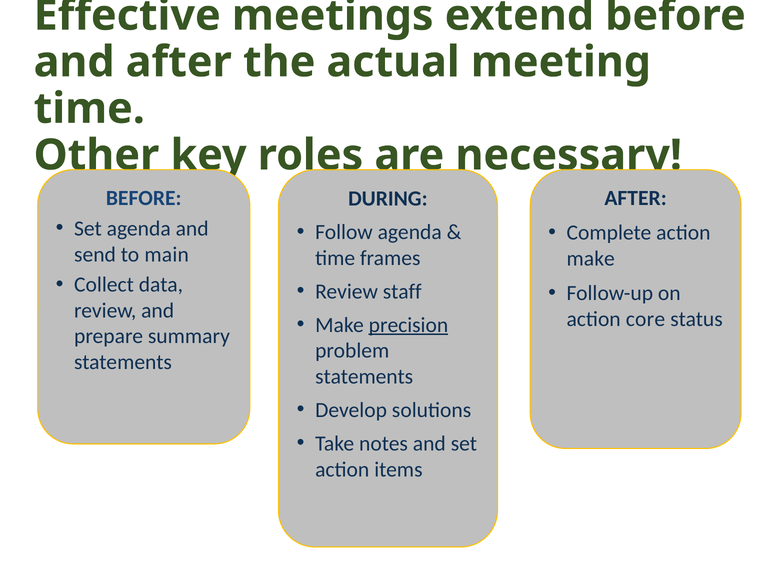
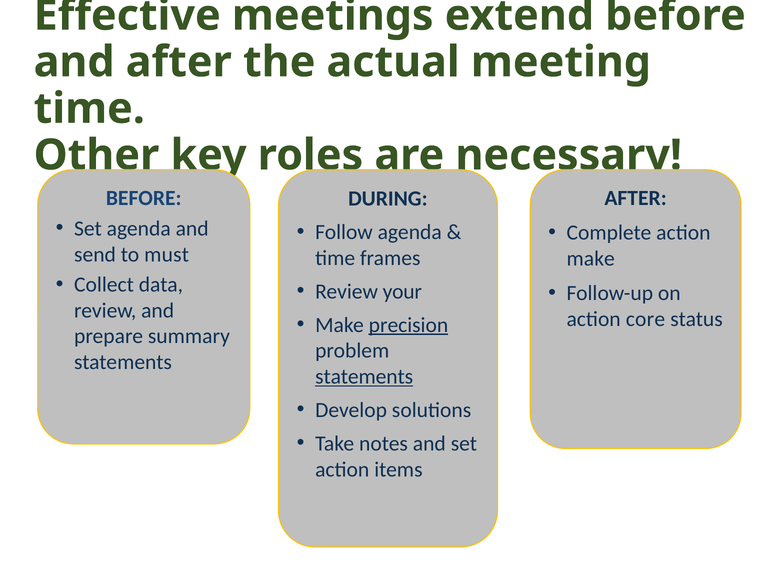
main: main -> must (167, 254)
staff: staff -> your (402, 291)
statements underline: none -> present (364, 377)
